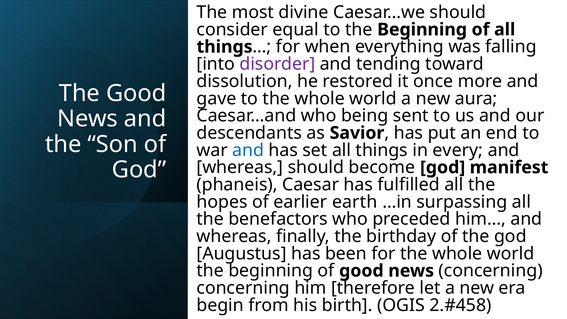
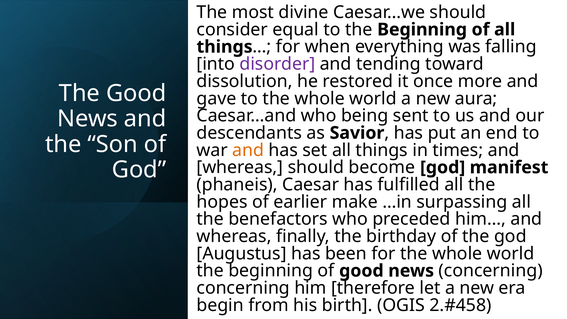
and colour: blue -> orange (248, 150)
every: every -> times (458, 150)
earth: earth -> make (355, 202)
